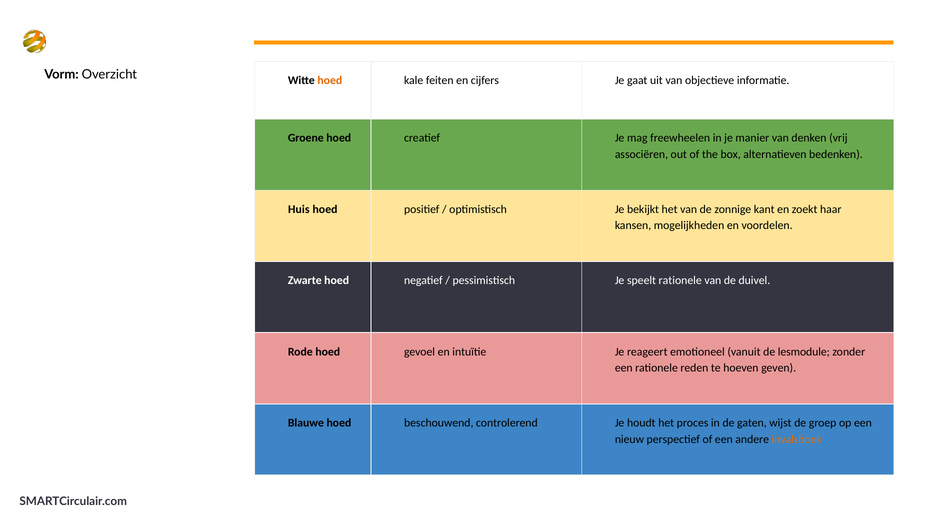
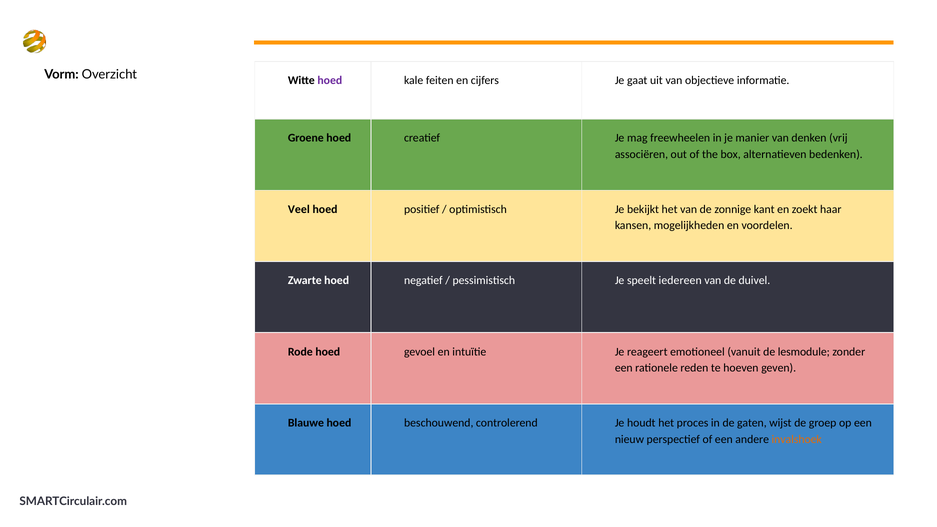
hoed colour: orange -> purple (330, 80)
Huis: Huis -> Veel (299, 209)
speelt rationele: rationele -> iedereen (680, 281)
